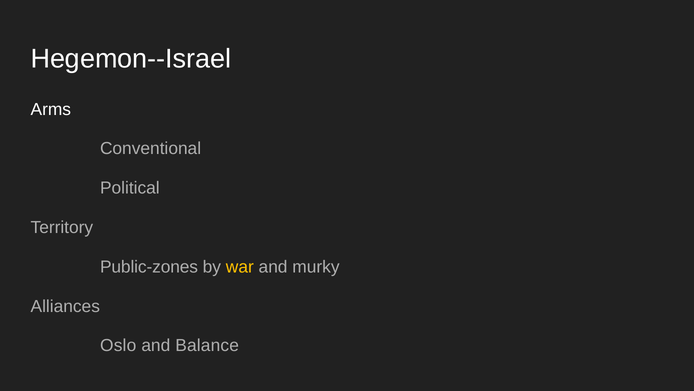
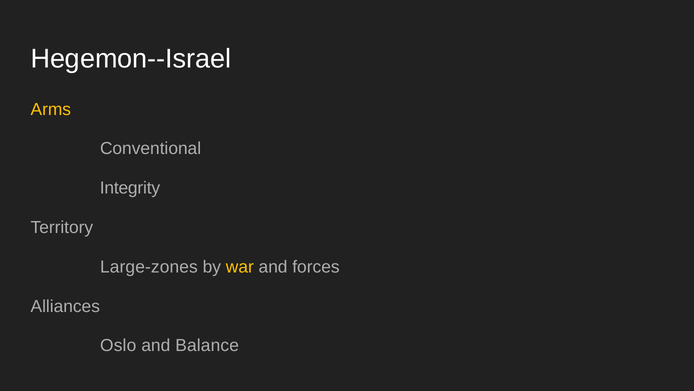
Arms colour: white -> yellow (51, 109)
Political: Political -> Integrity (130, 188)
Public-zones: Public-zones -> Large-zones (149, 267)
murky: murky -> forces (316, 267)
